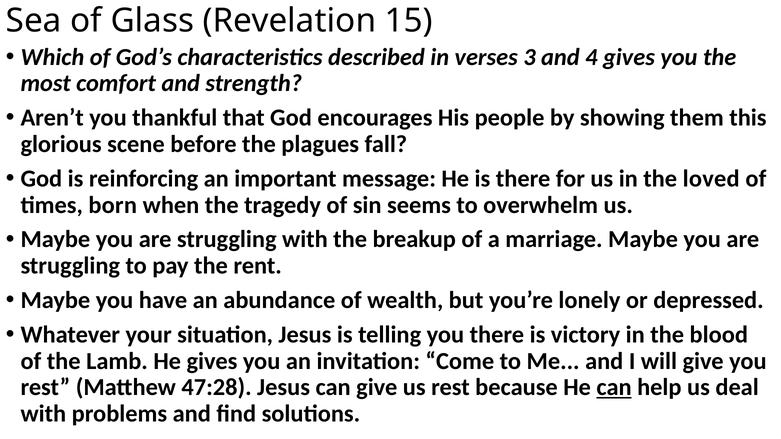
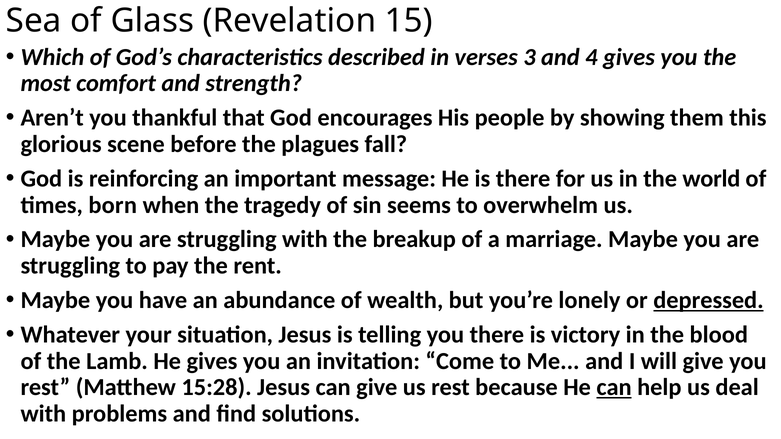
loved: loved -> world (711, 179)
depressed underline: none -> present (708, 300)
47:28: 47:28 -> 15:28 (217, 388)
